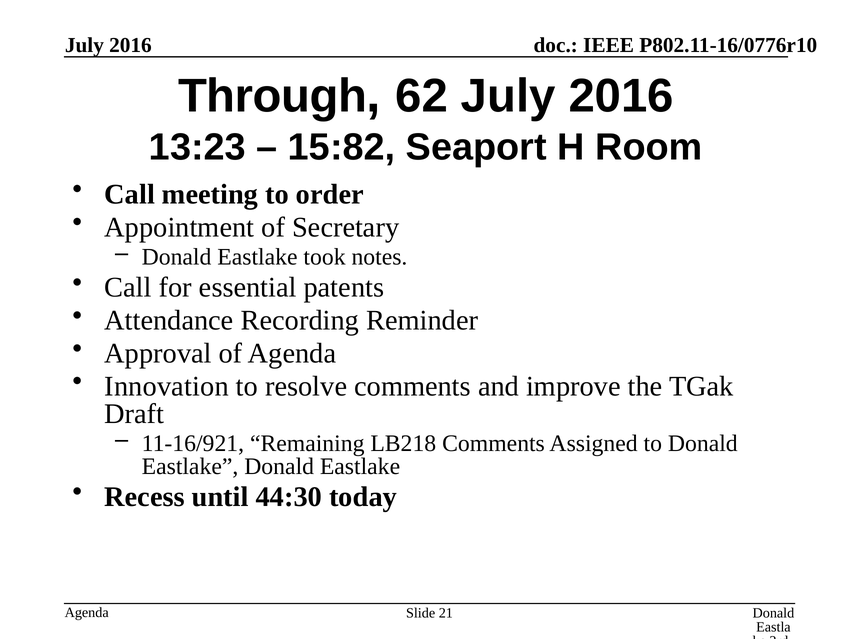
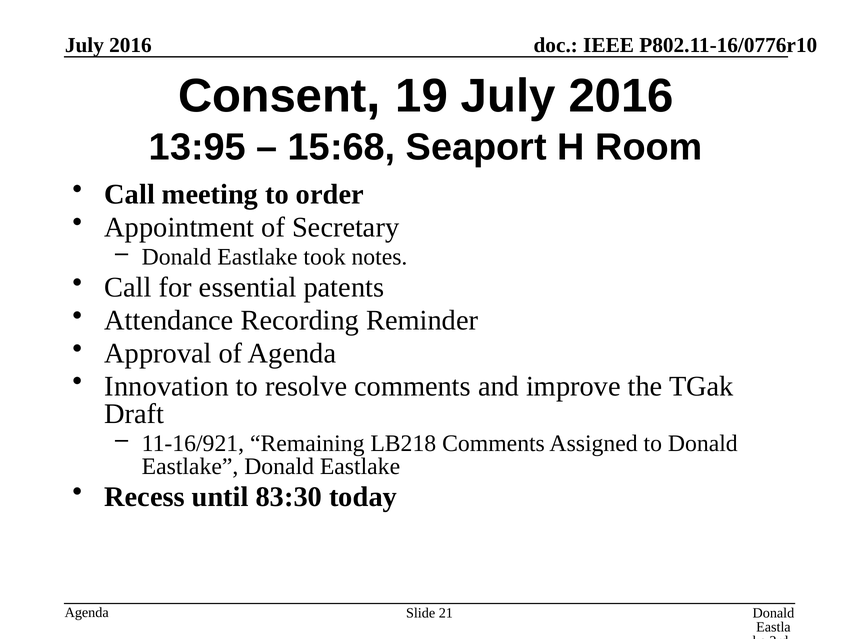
Through: Through -> Consent (272, 96)
62: 62 -> 19 (422, 96)
13:23: 13:23 -> 13:95 (197, 147)
15:82: 15:82 -> 15:68 (342, 147)
44:30: 44:30 -> 83:30 (289, 497)
